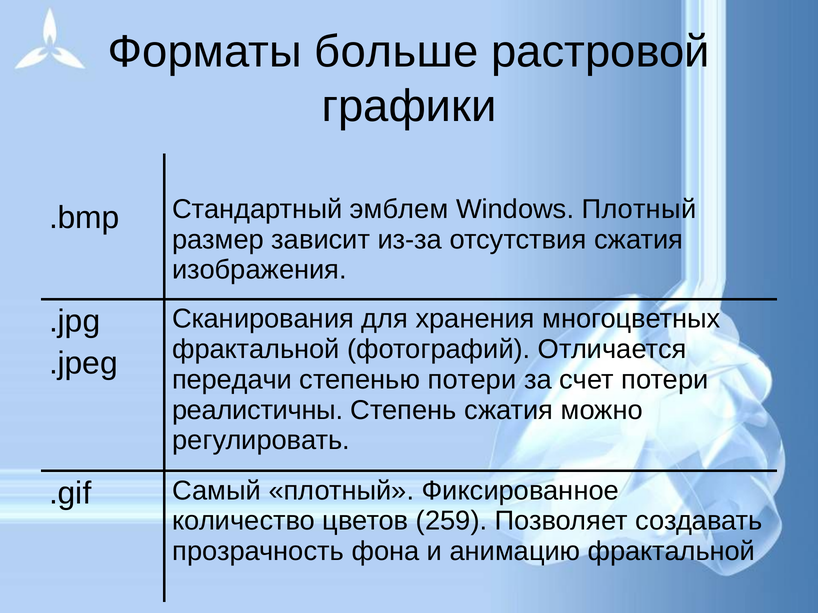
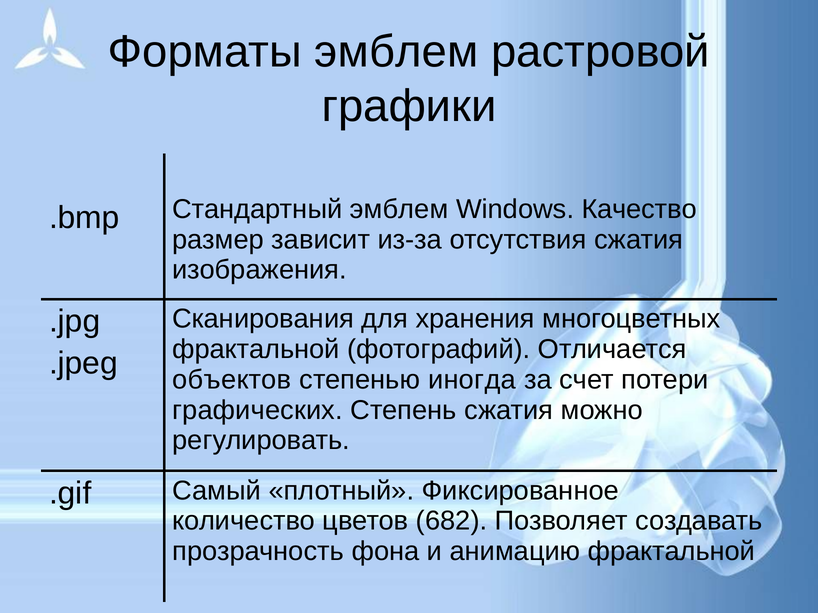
Форматы больше: больше -> эмблем (396, 52)
Windows Плотный: Плотный -> Качество (639, 209)
передачи: передачи -> объектов (232, 380)
степенью потери: потери -> иногда (472, 380)
реалистичны: реалистичны -> графических (257, 410)
259: 259 -> 682 (452, 521)
